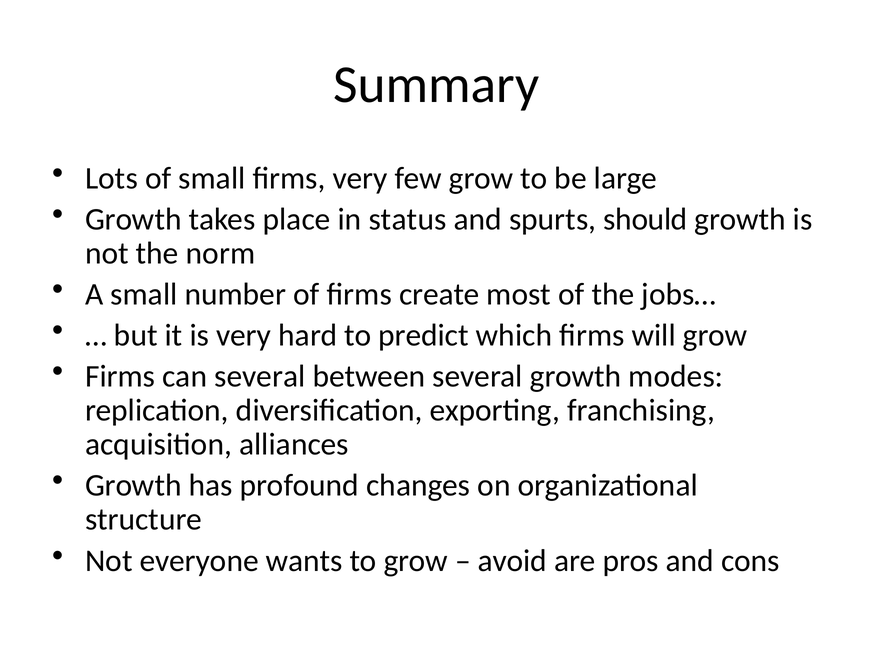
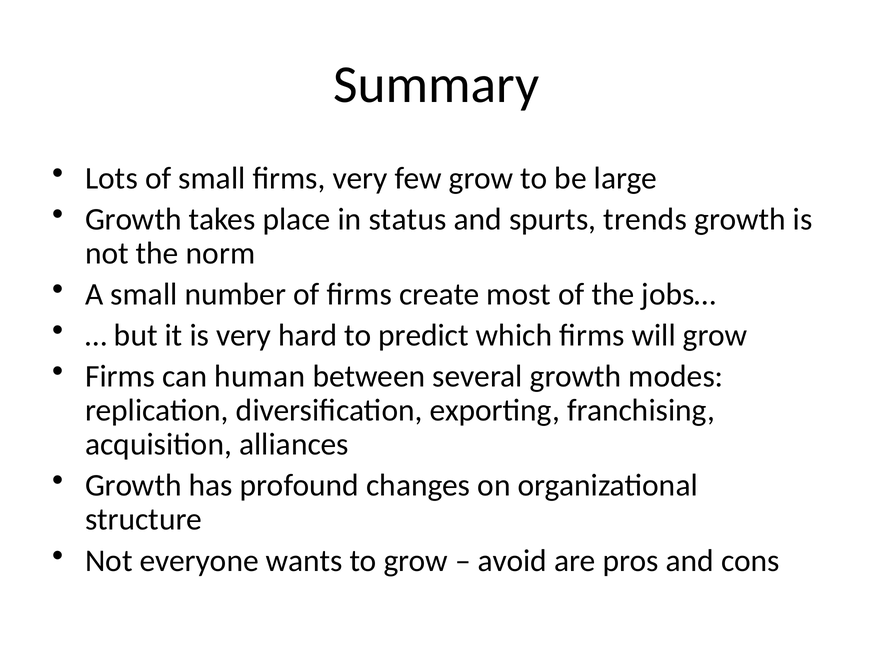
should: should -> trends (645, 219)
can several: several -> human (260, 376)
